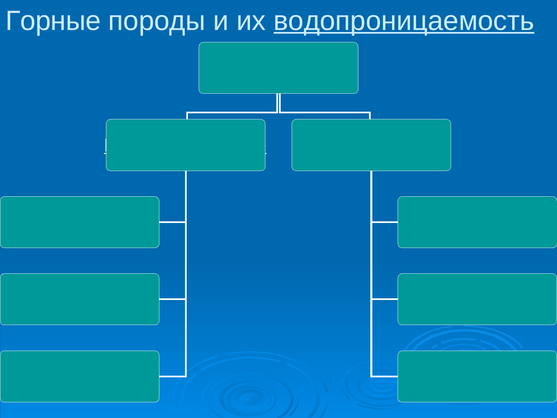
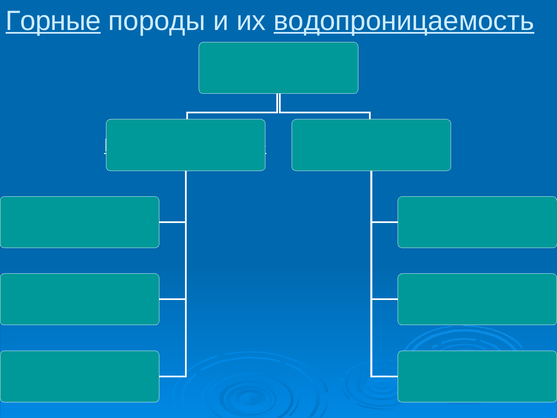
Горные underline: none -> present (53, 21)
